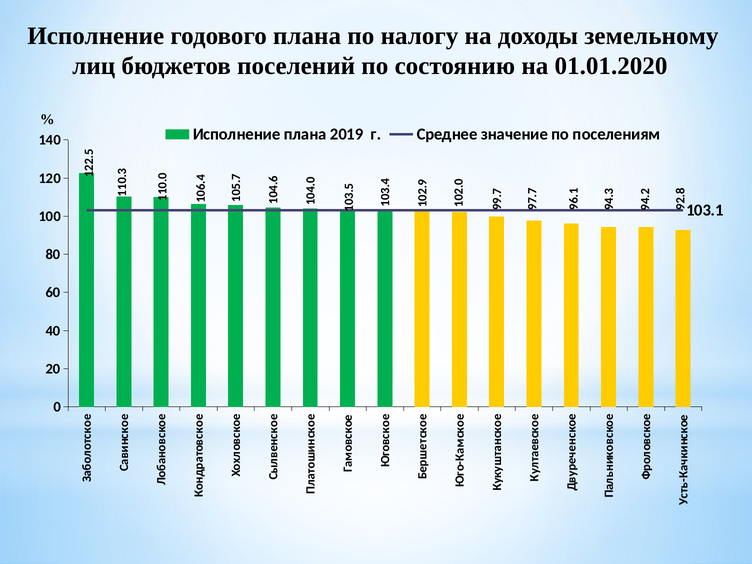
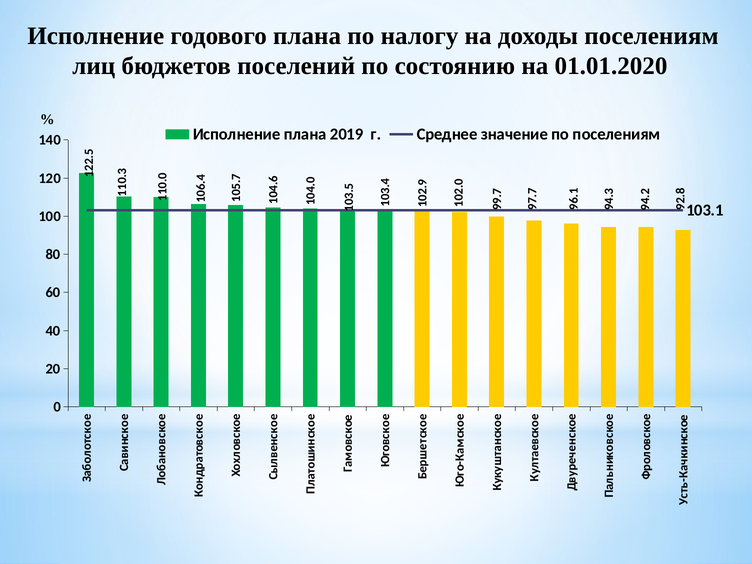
доходы земельному: земельному -> поселениям (651, 36)
